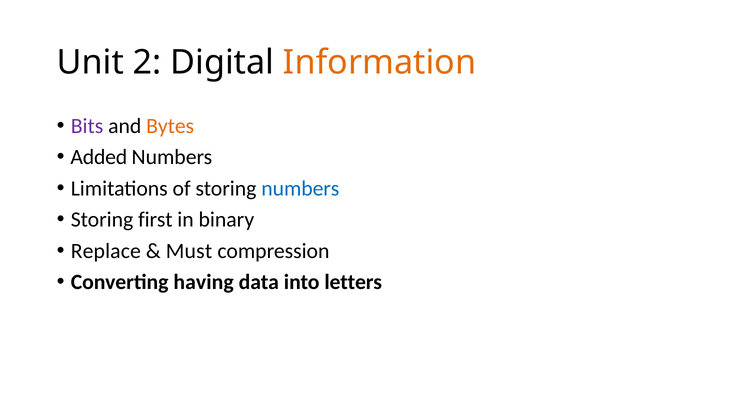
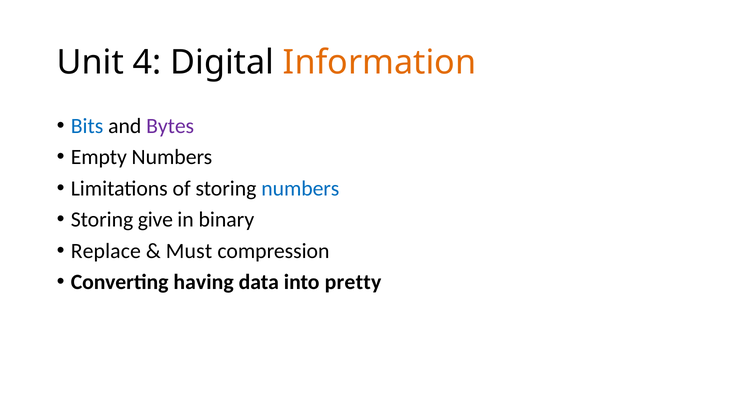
2: 2 -> 4 (147, 63)
Bits colour: purple -> blue (87, 126)
Bytes colour: orange -> purple (170, 126)
Added: Added -> Empty (99, 157)
first: first -> give (155, 220)
letters: letters -> pretty (353, 282)
